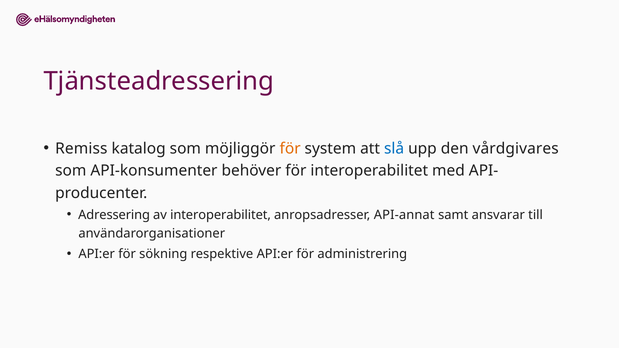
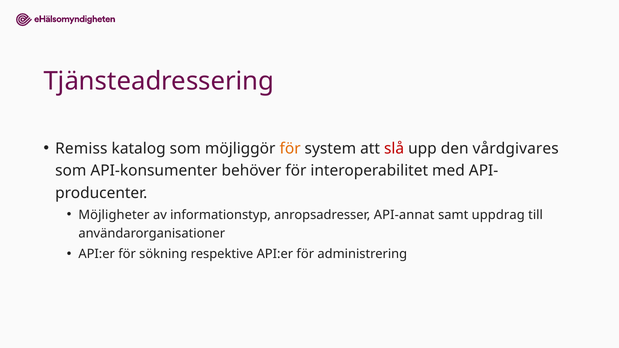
slå colour: blue -> red (394, 149)
Adressering: Adressering -> Möjligheter (114, 215)
av interoperabilitet: interoperabilitet -> informationstyp (220, 215)
ansvarar: ansvarar -> uppdrag (498, 215)
